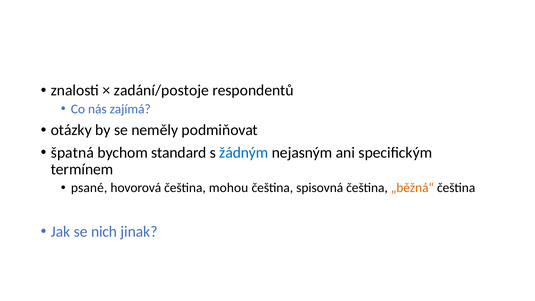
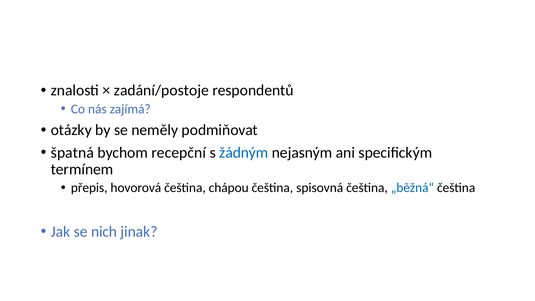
standard: standard -> recepční (179, 153)
psané: psané -> přepis (89, 188)
mohou: mohou -> chápou (229, 188)
„běžná“ colour: orange -> blue (412, 188)
